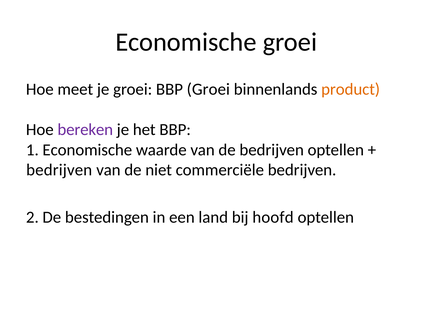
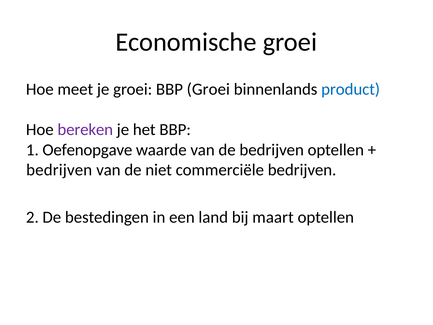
product colour: orange -> blue (351, 89)
1 Economische: Economische -> Oefenopgave (87, 150)
hoofd: hoofd -> maart (273, 217)
